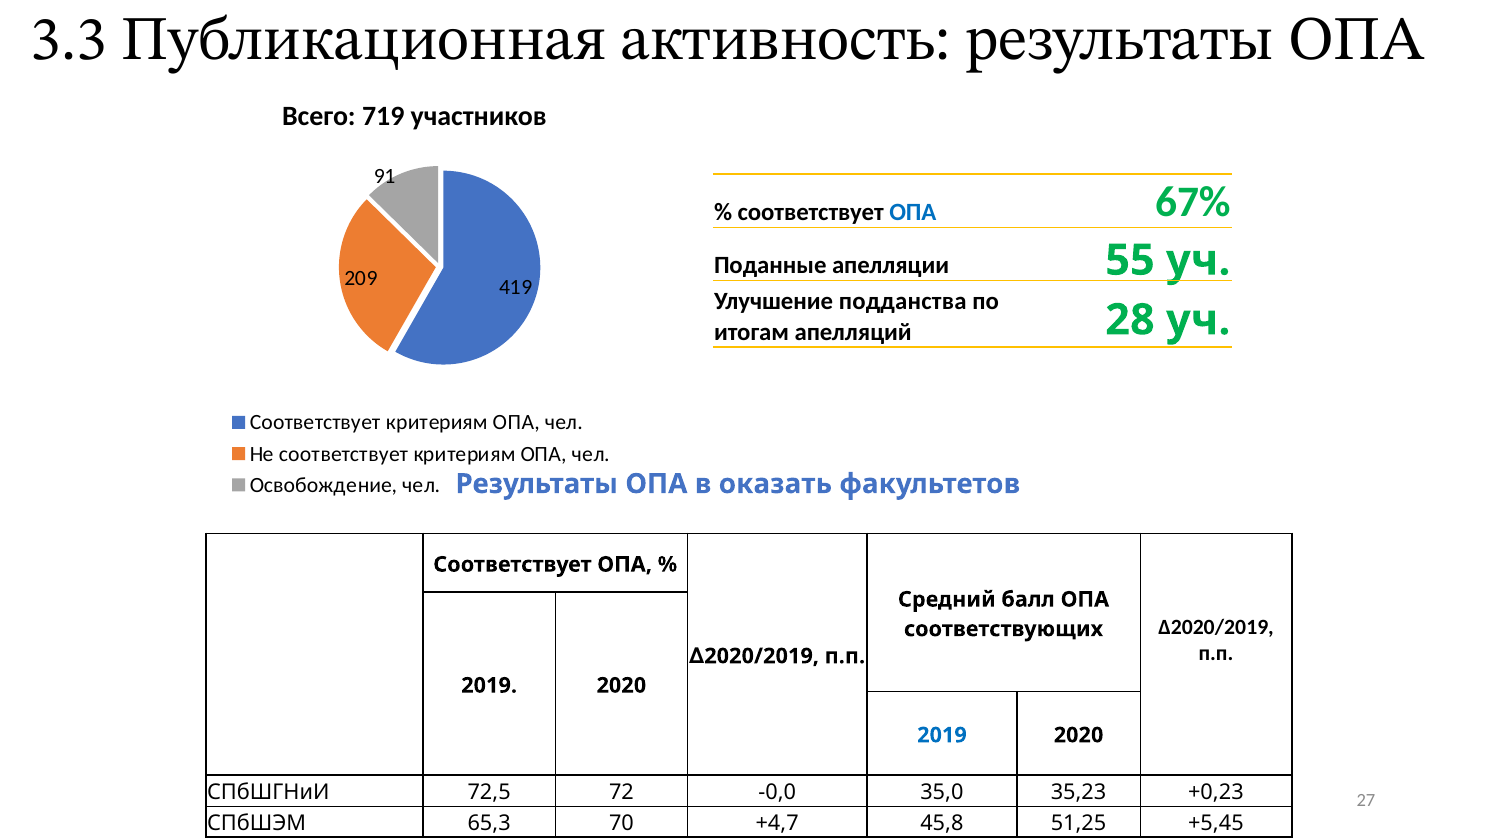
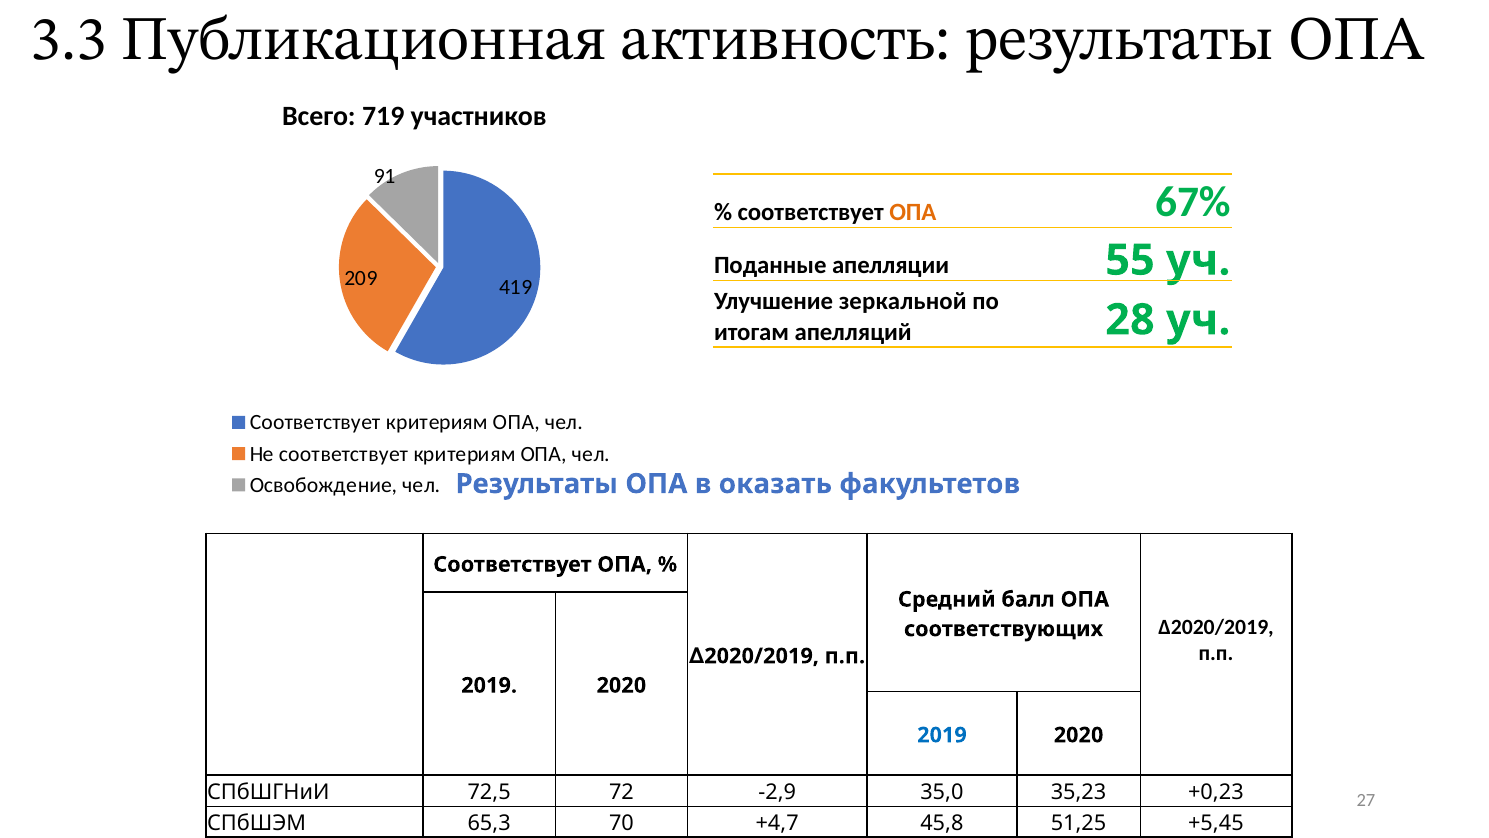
ОПА colour: blue -> orange (913, 212)
подданства: подданства -> зеркальной (903, 302)
-0,0: -0,0 -> -2,9 (777, 792)
